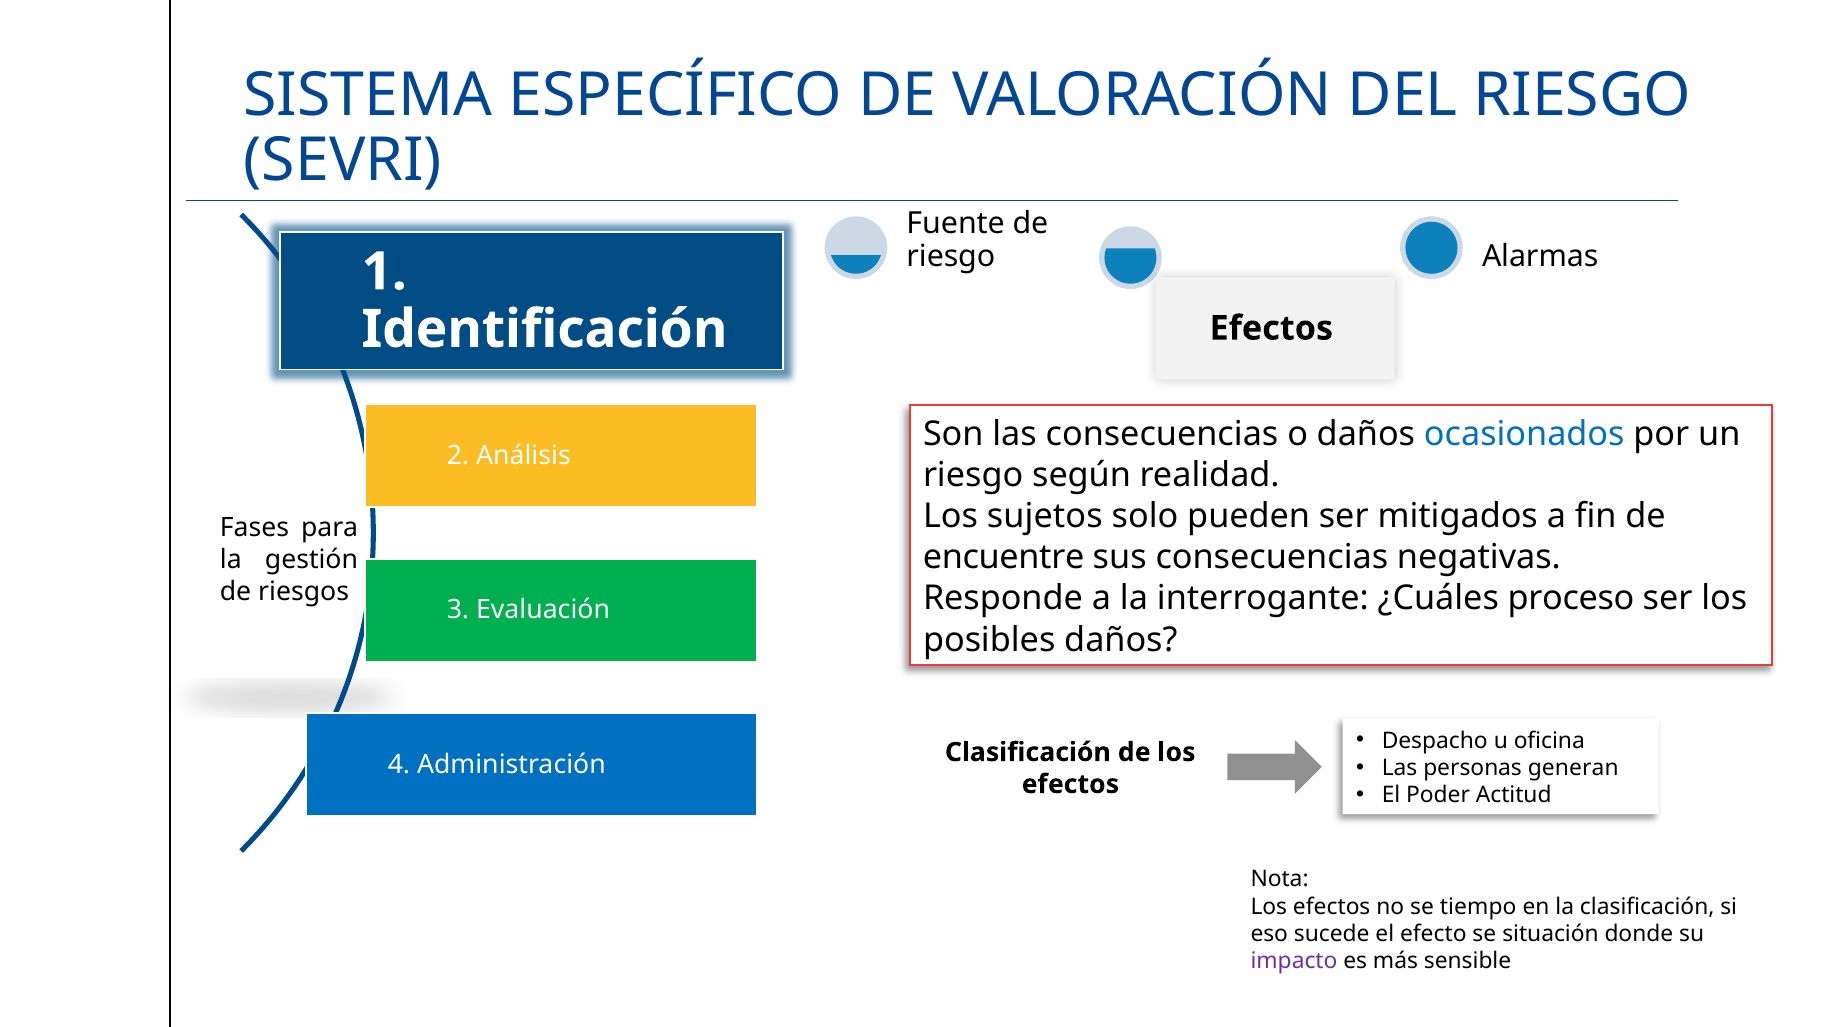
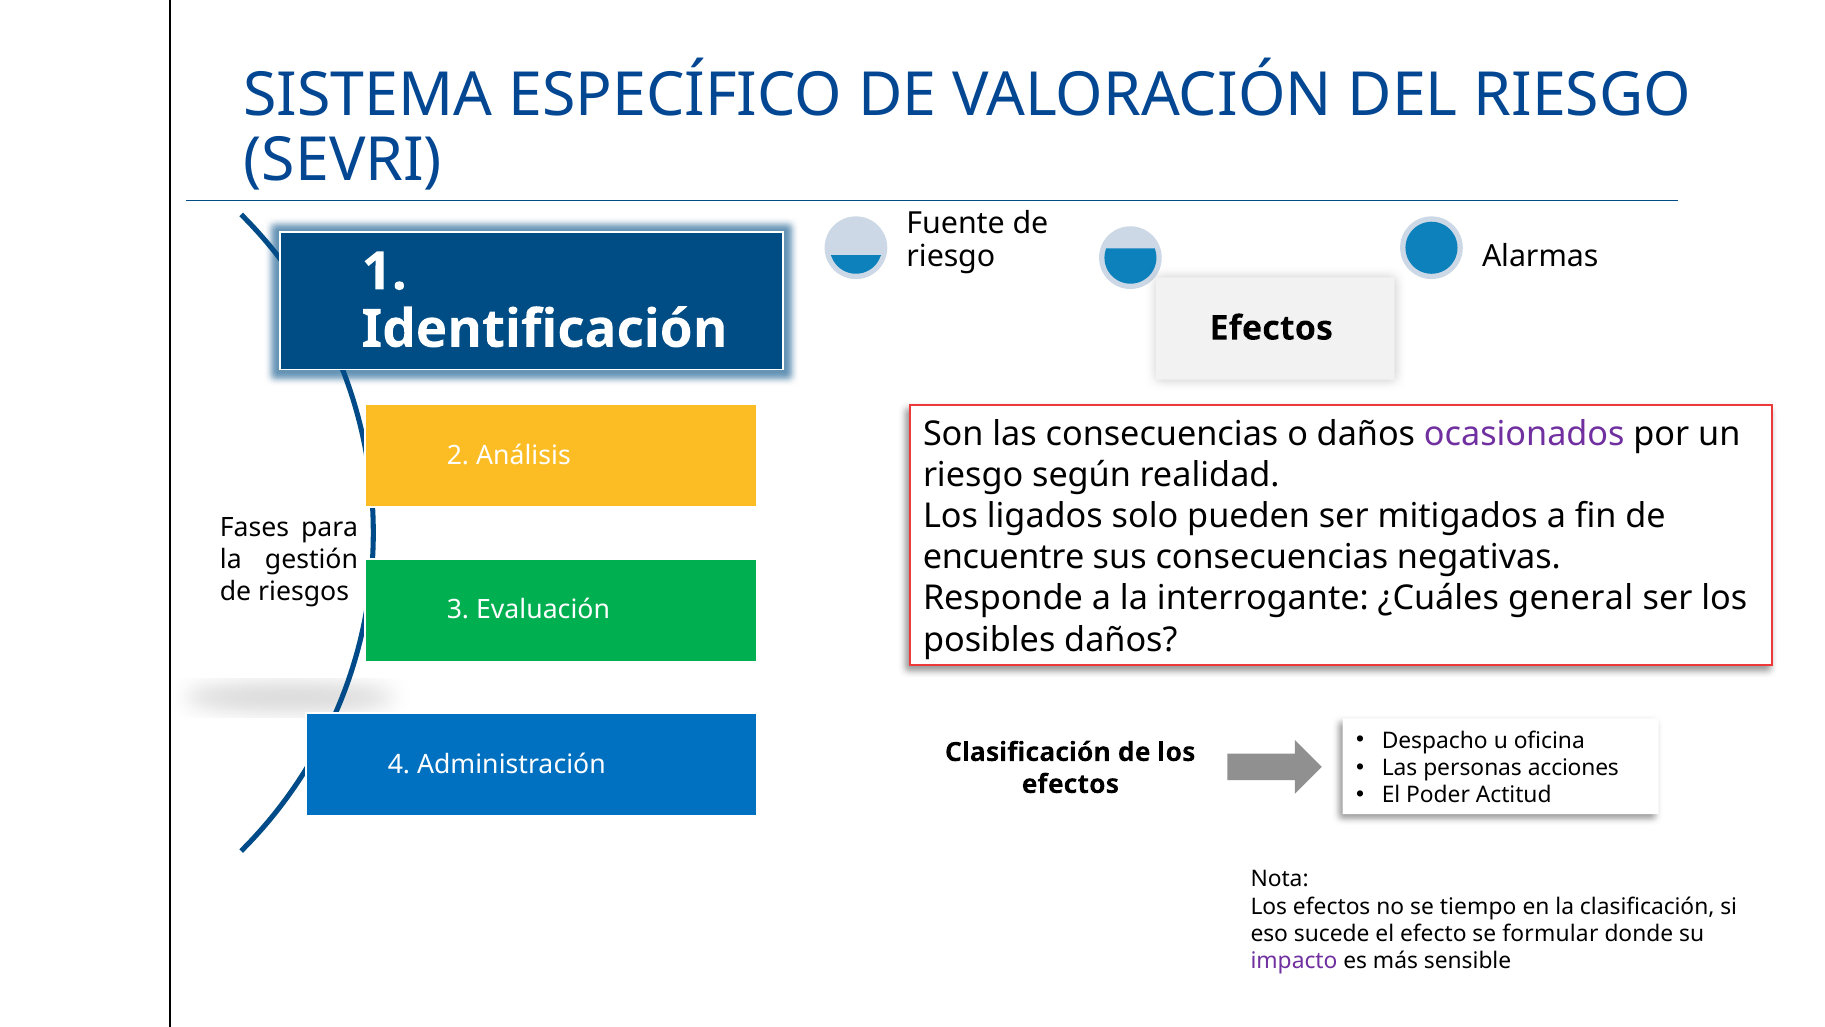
ocasionados colour: blue -> purple (1524, 434)
sujetos: sujetos -> ligados (1045, 516)
proceso: proceso -> general (1571, 598)
generan: generan -> acciones (1573, 768)
situación: situación -> formular (1550, 934)
